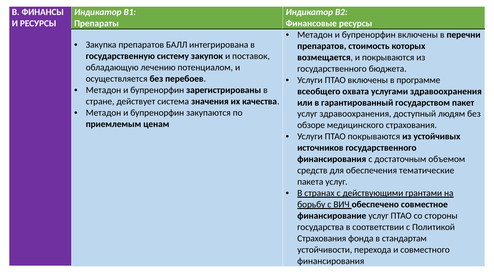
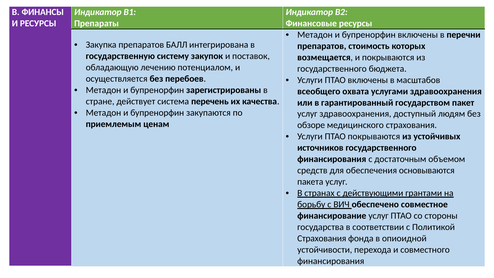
программе: программе -> масштабов (418, 80)
значения: значения -> перечень (210, 101)
тематические: тематические -> основываются (427, 170)
стандартам: стандартам -> опиоидной (404, 238)
